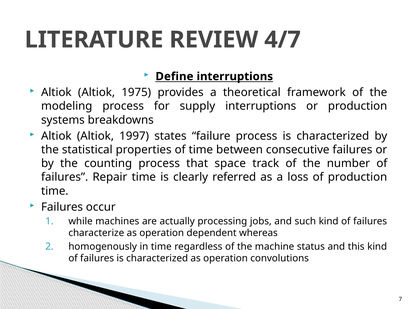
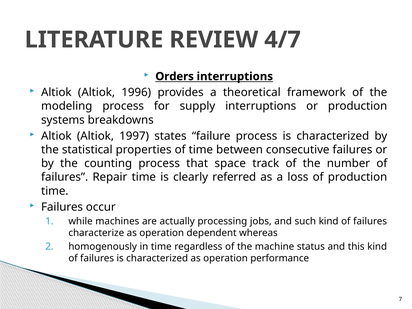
Define: Define -> Orders (175, 76)
1975: 1975 -> 1996 (136, 92)
convolutions: convolutions -> performance (280, 258)
